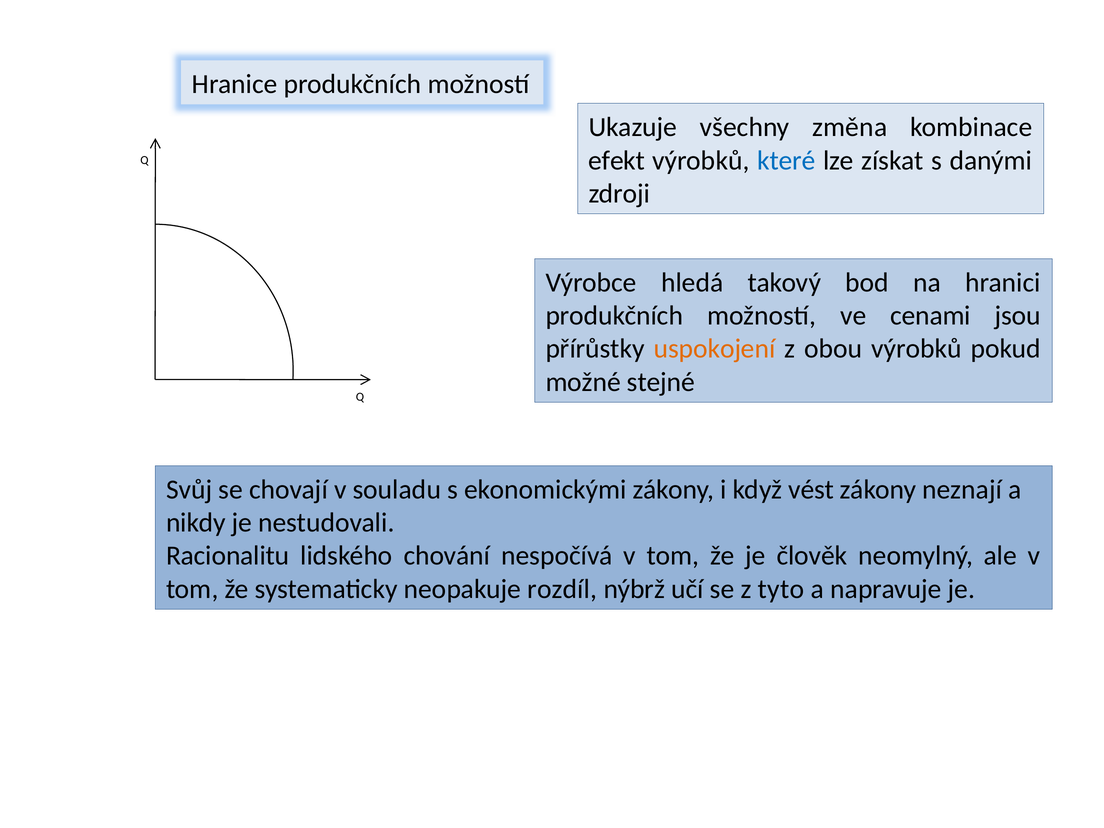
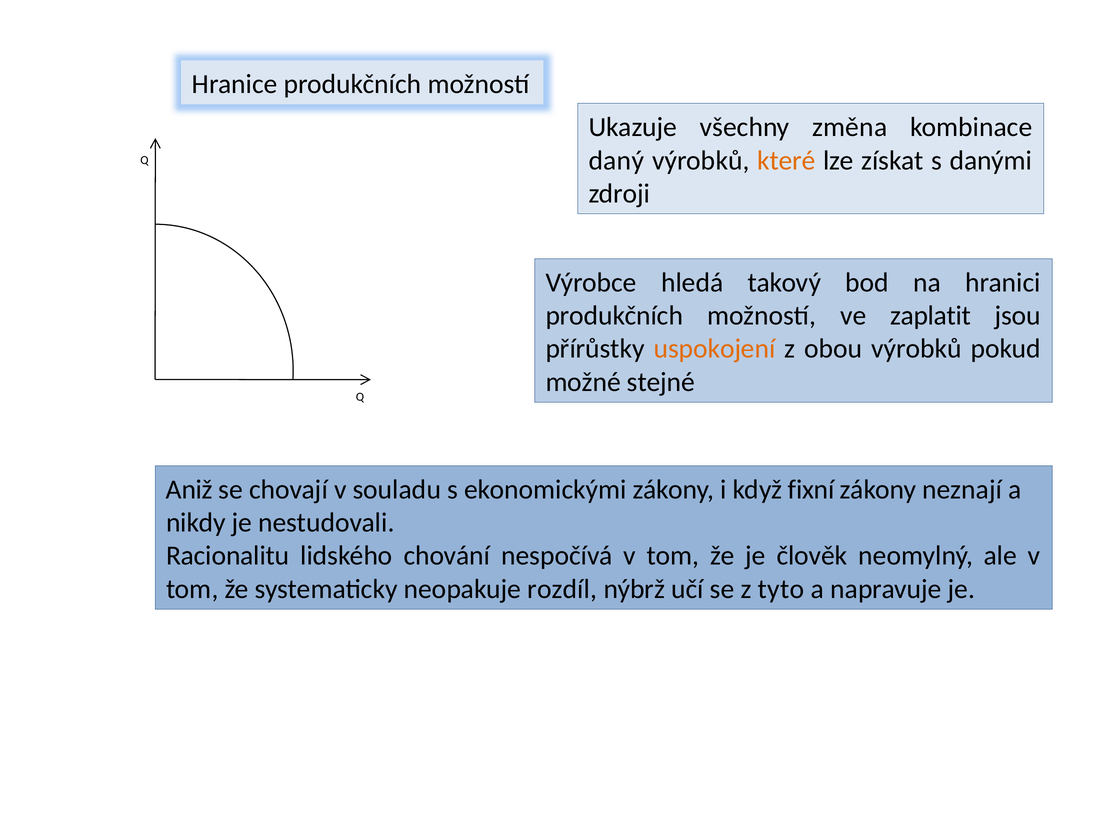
efekt: efekt -> daný (616, 160)
které colour: blue -> orange (786, 160)
cenami: cenami -> zaplatit (931, 316)
Svůj: Svůj -> Aniž (189, 490)
vést: vést -> fixní (811, 490)
